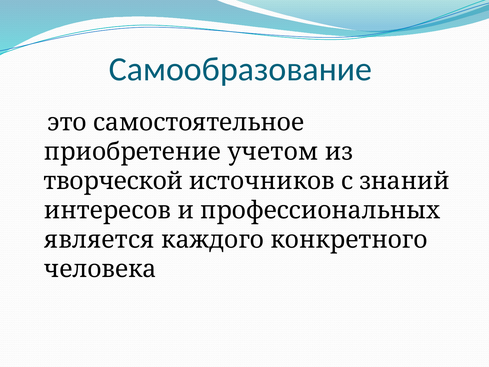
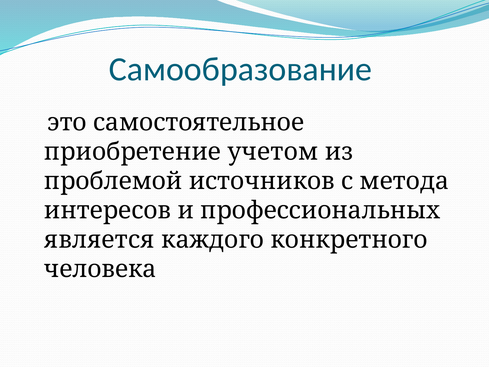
творческой: творческой -> проблемой (113, 181)
знаний: знаний -> метода (404, 181)
